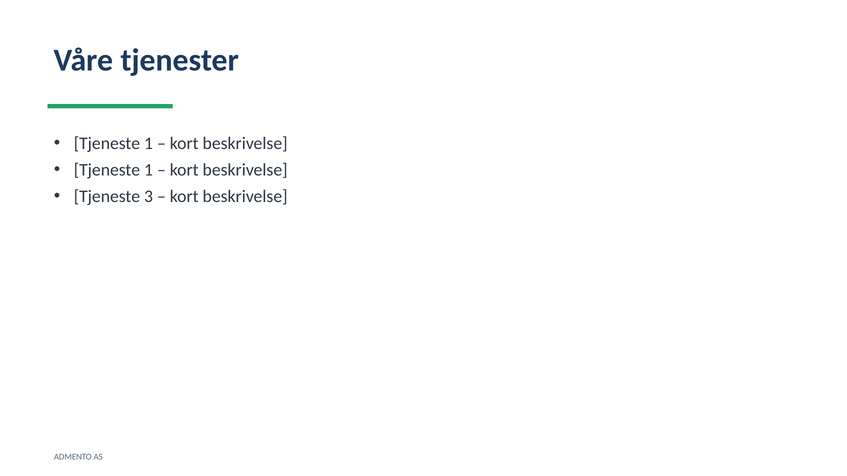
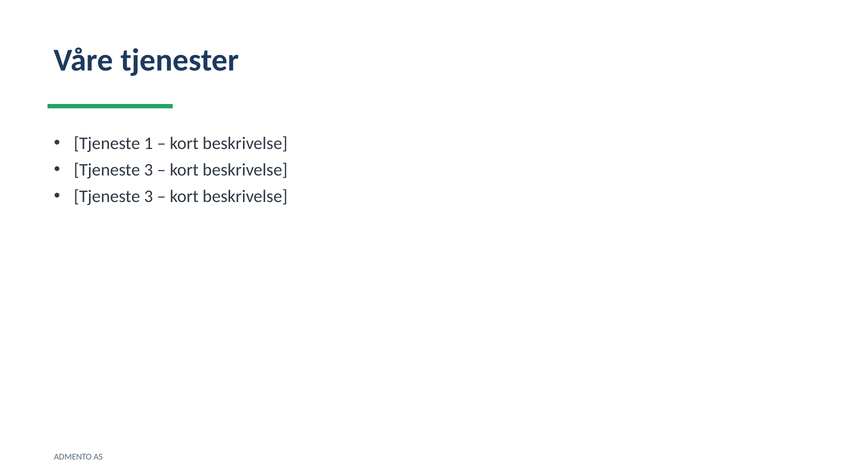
1: 1 -> 3 (148, 170)
